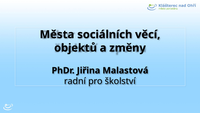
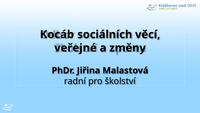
Města: Města -> Kocáb (57, 34)
objektů: objektů -> veřejné (75, 48)
